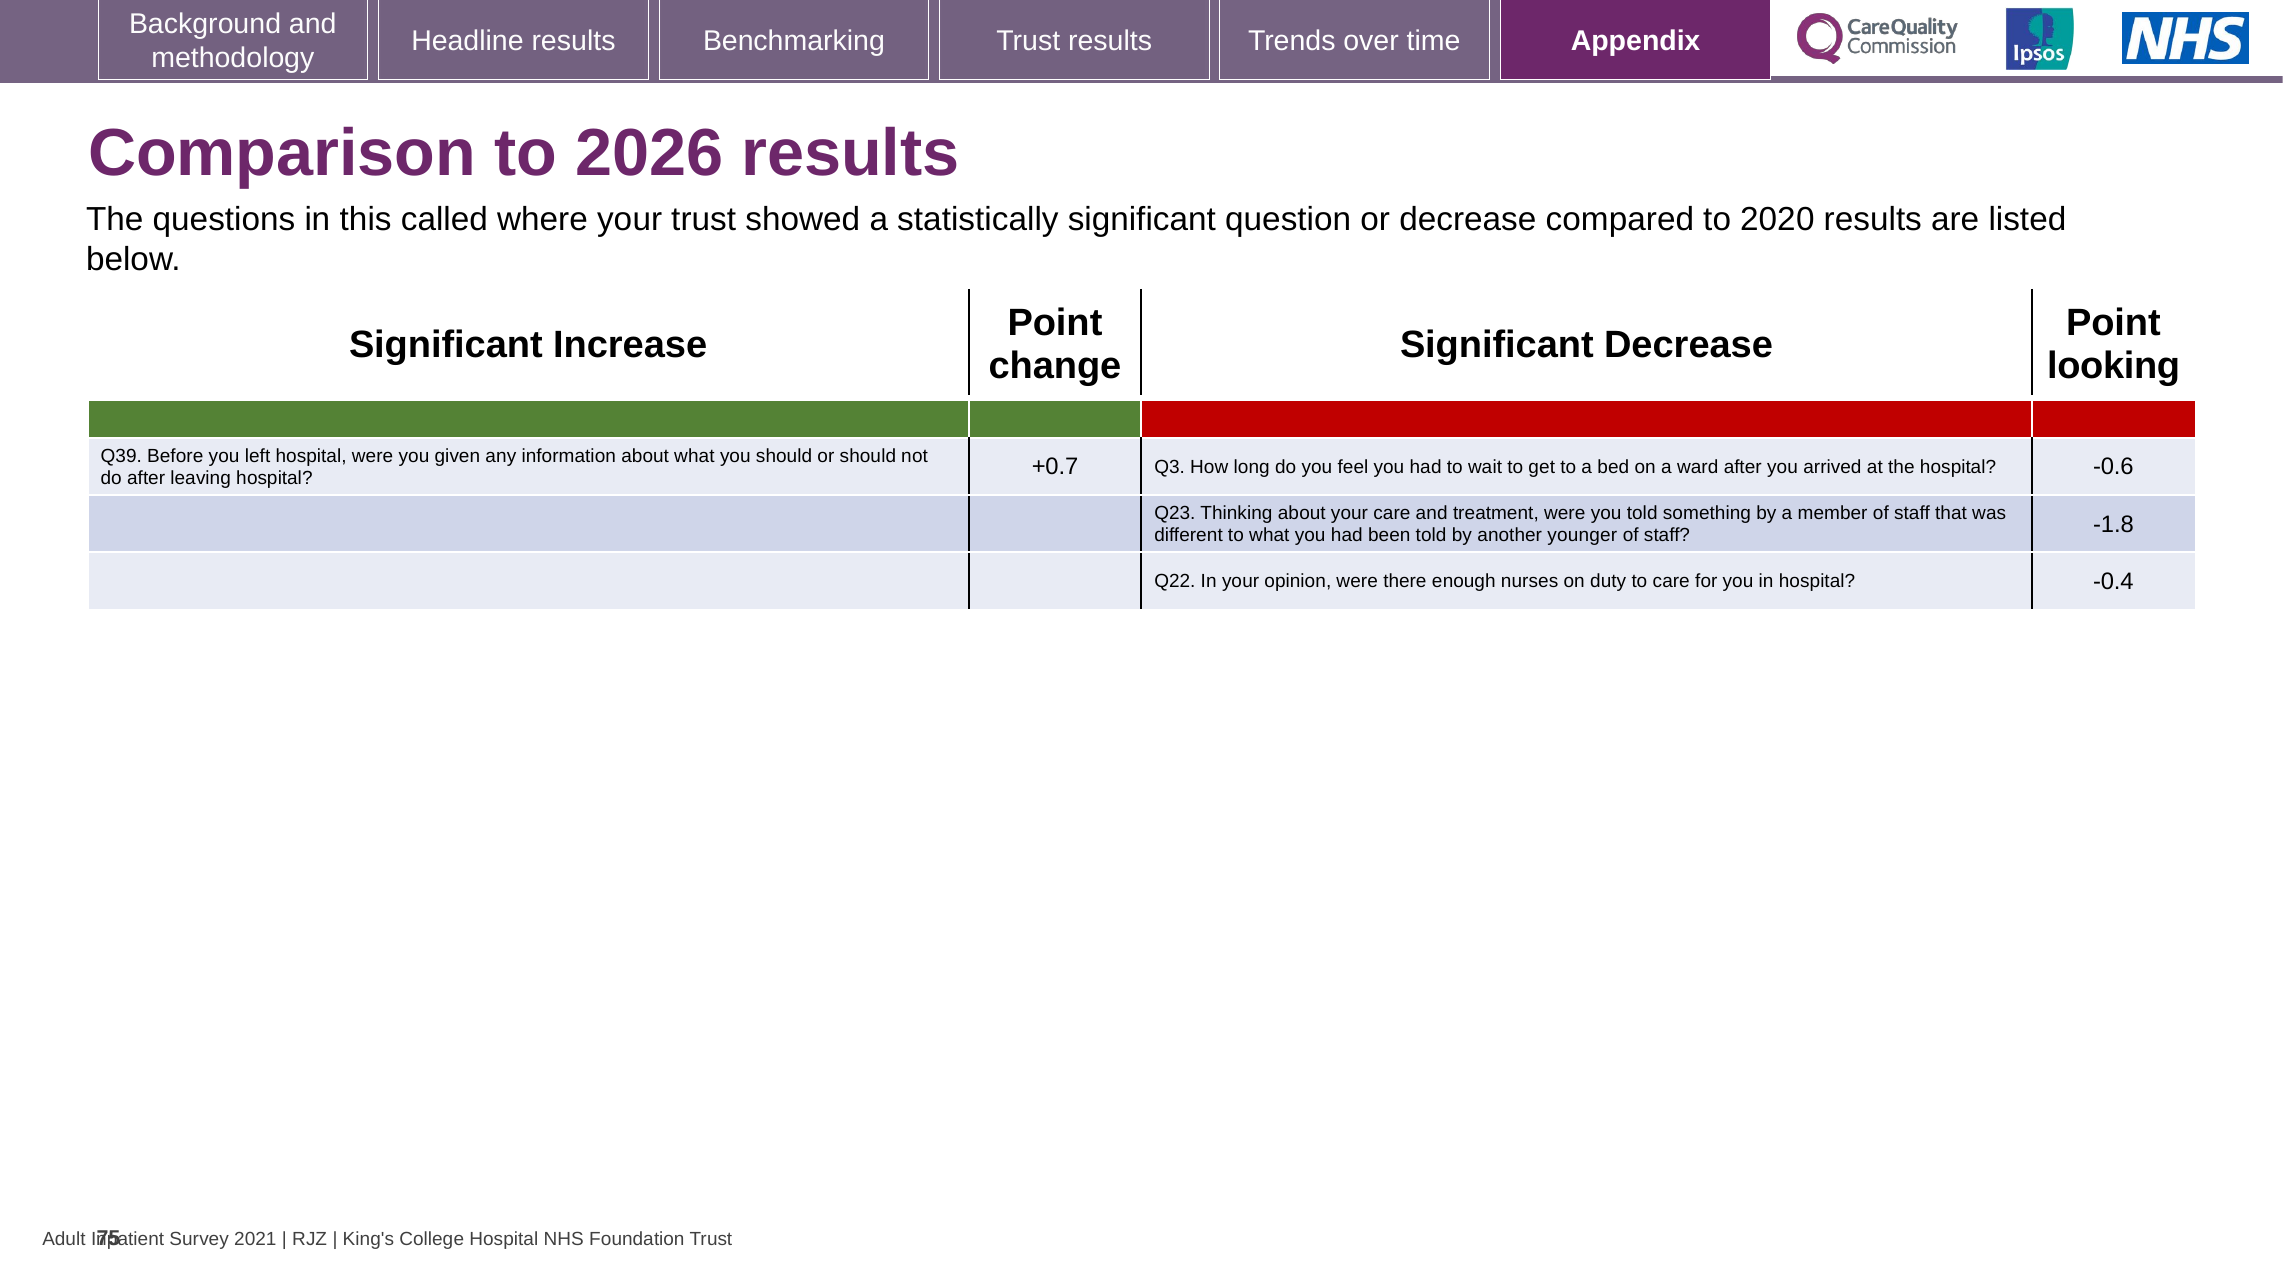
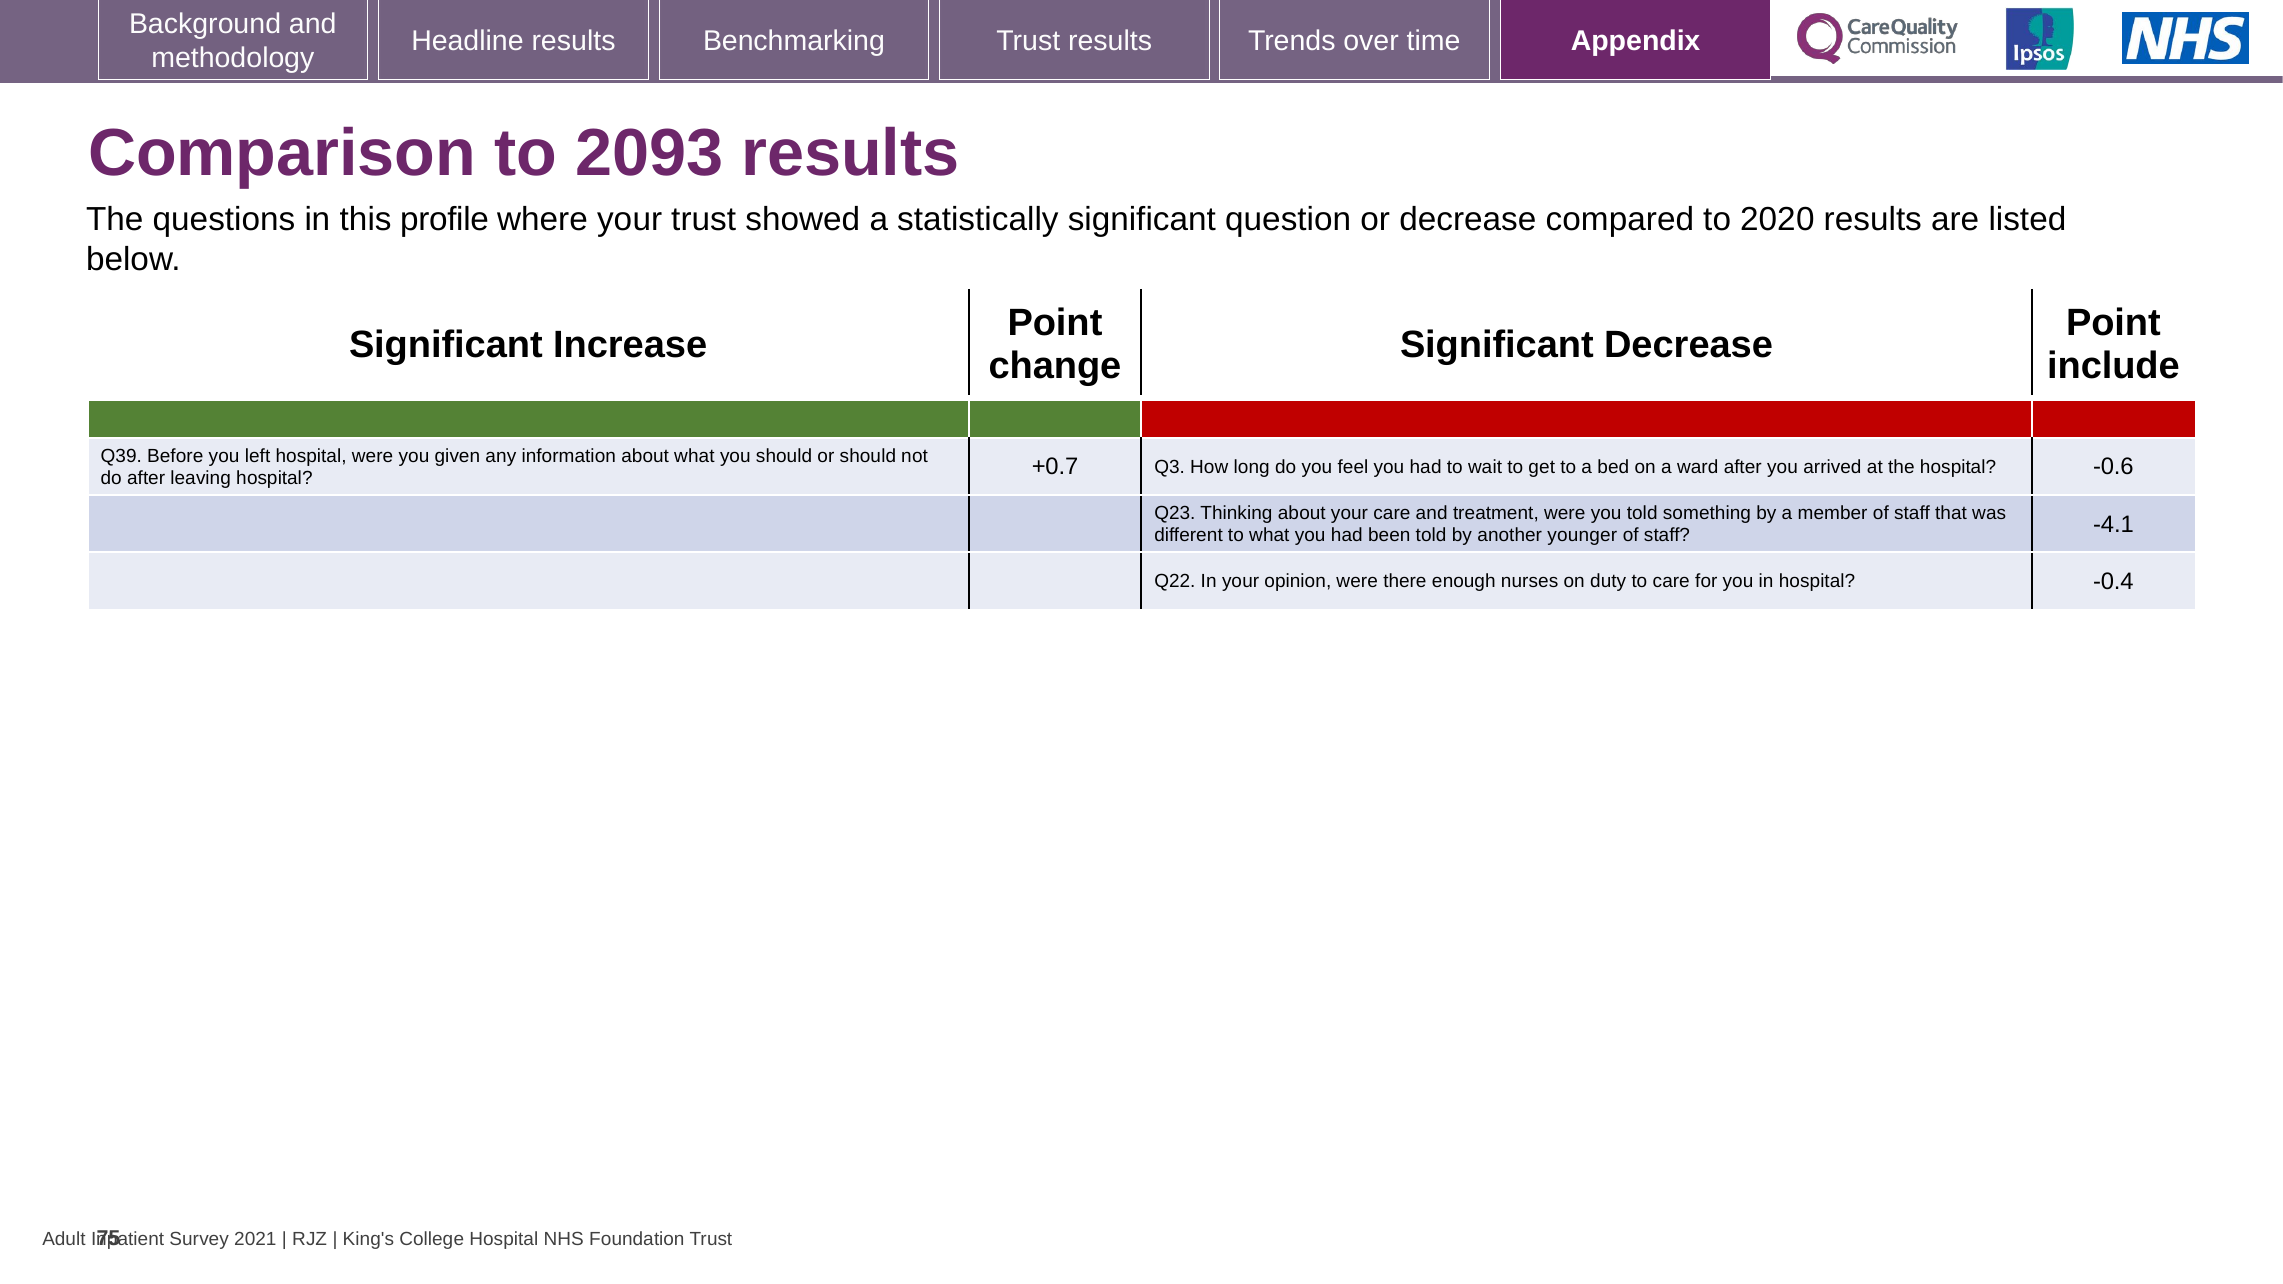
2026: 2026 -> 2093 (649, 153)
called: called -> profile (445, 220)
looking: looking -> include (2113, 366)
-1.8: -1.8 -> -4.1 (2113, 524)
